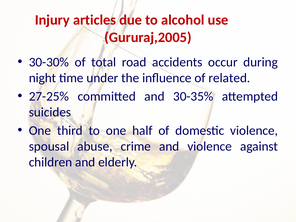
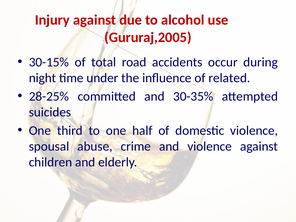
Injury articles: articles -> against (95, 20)
30-30%: 30-30% -> 30-15% (49, 62)
27-25%: 27-25% -> 28-25% (49, 96)
